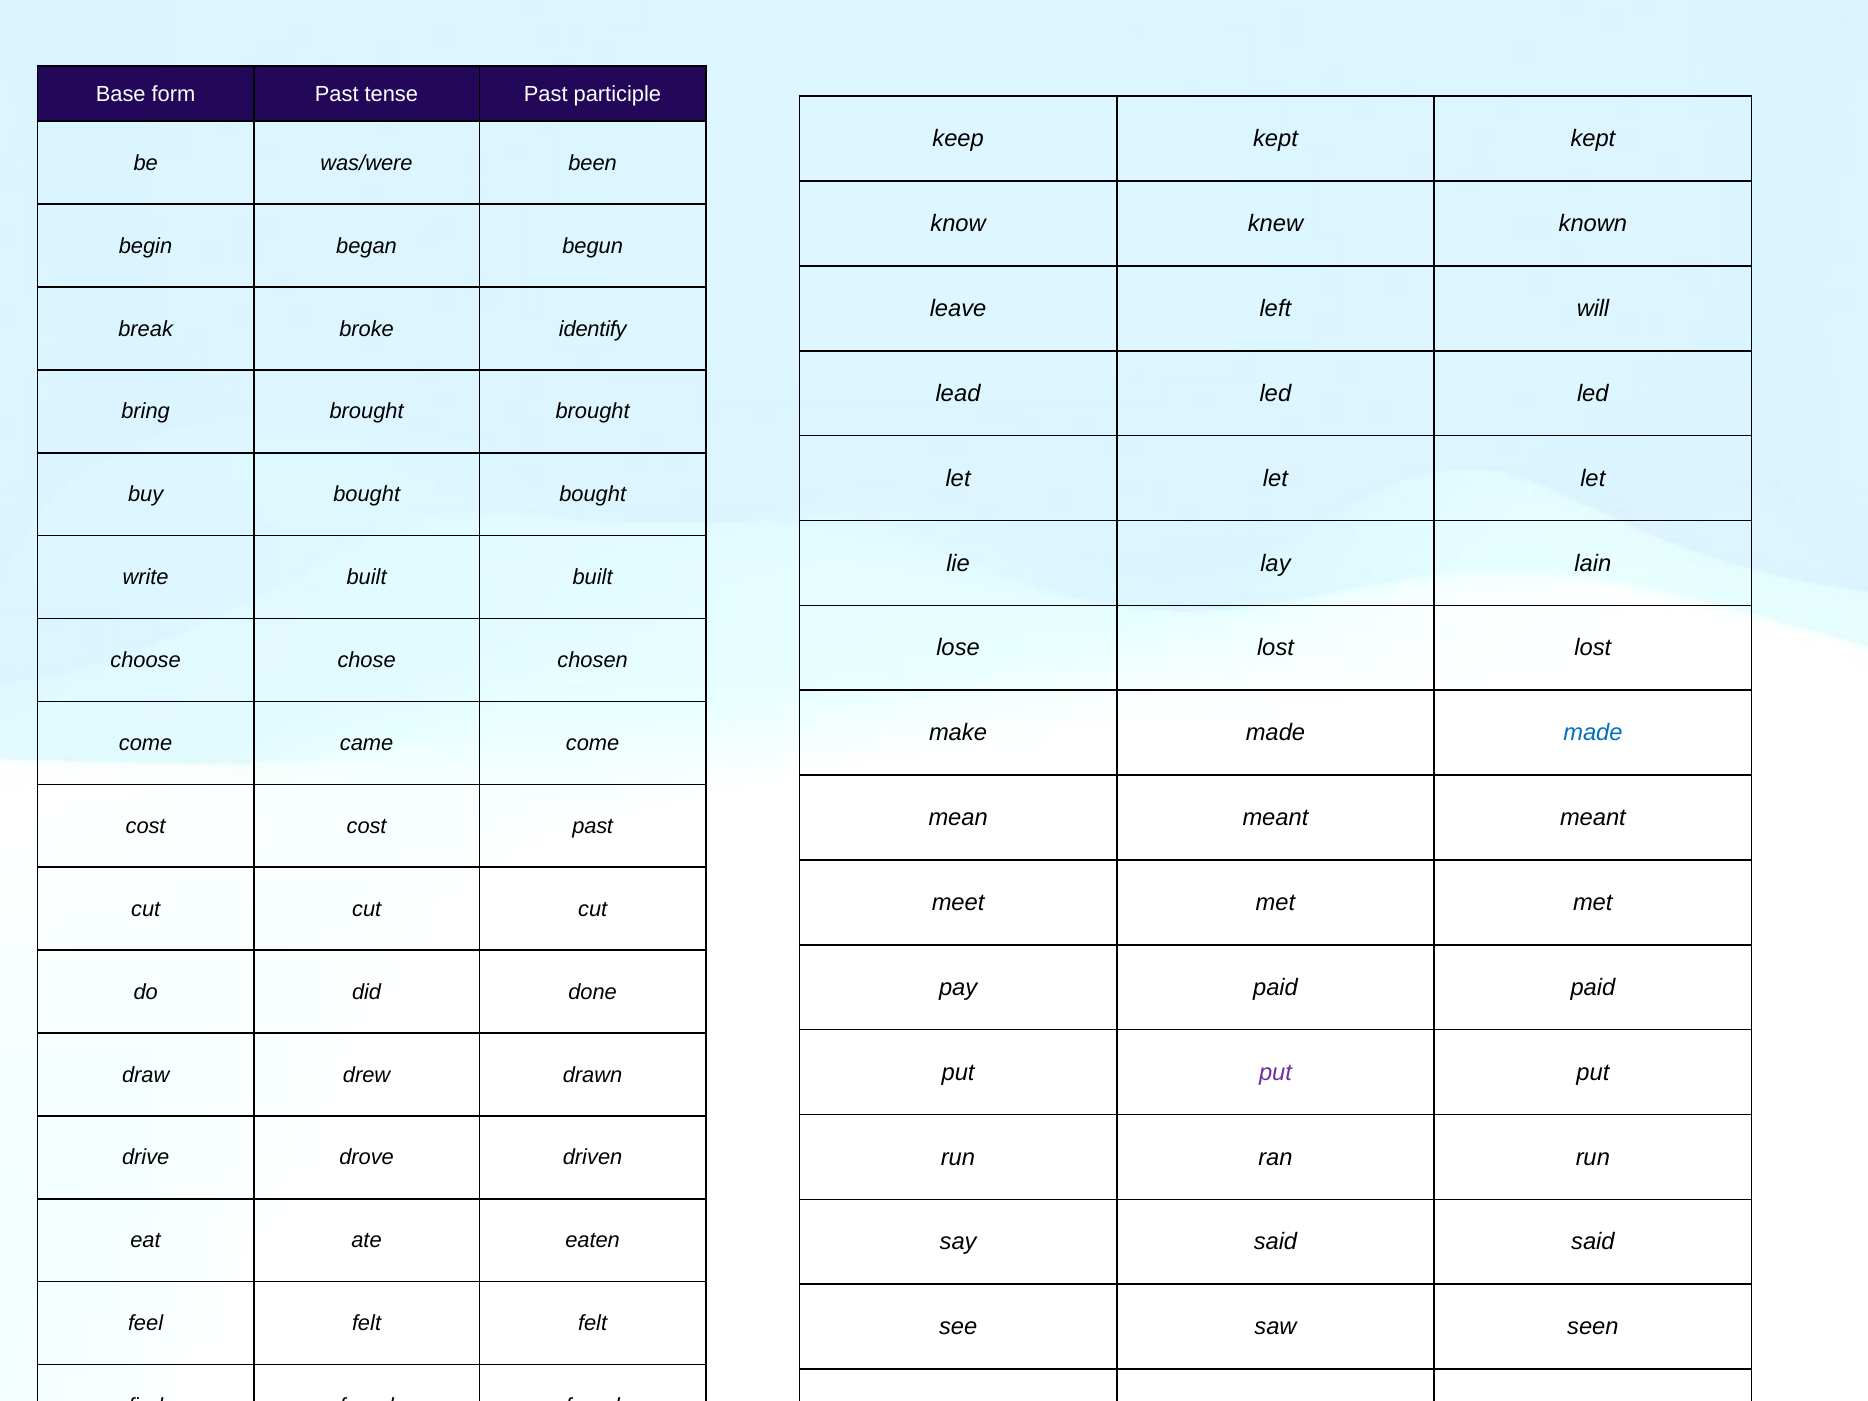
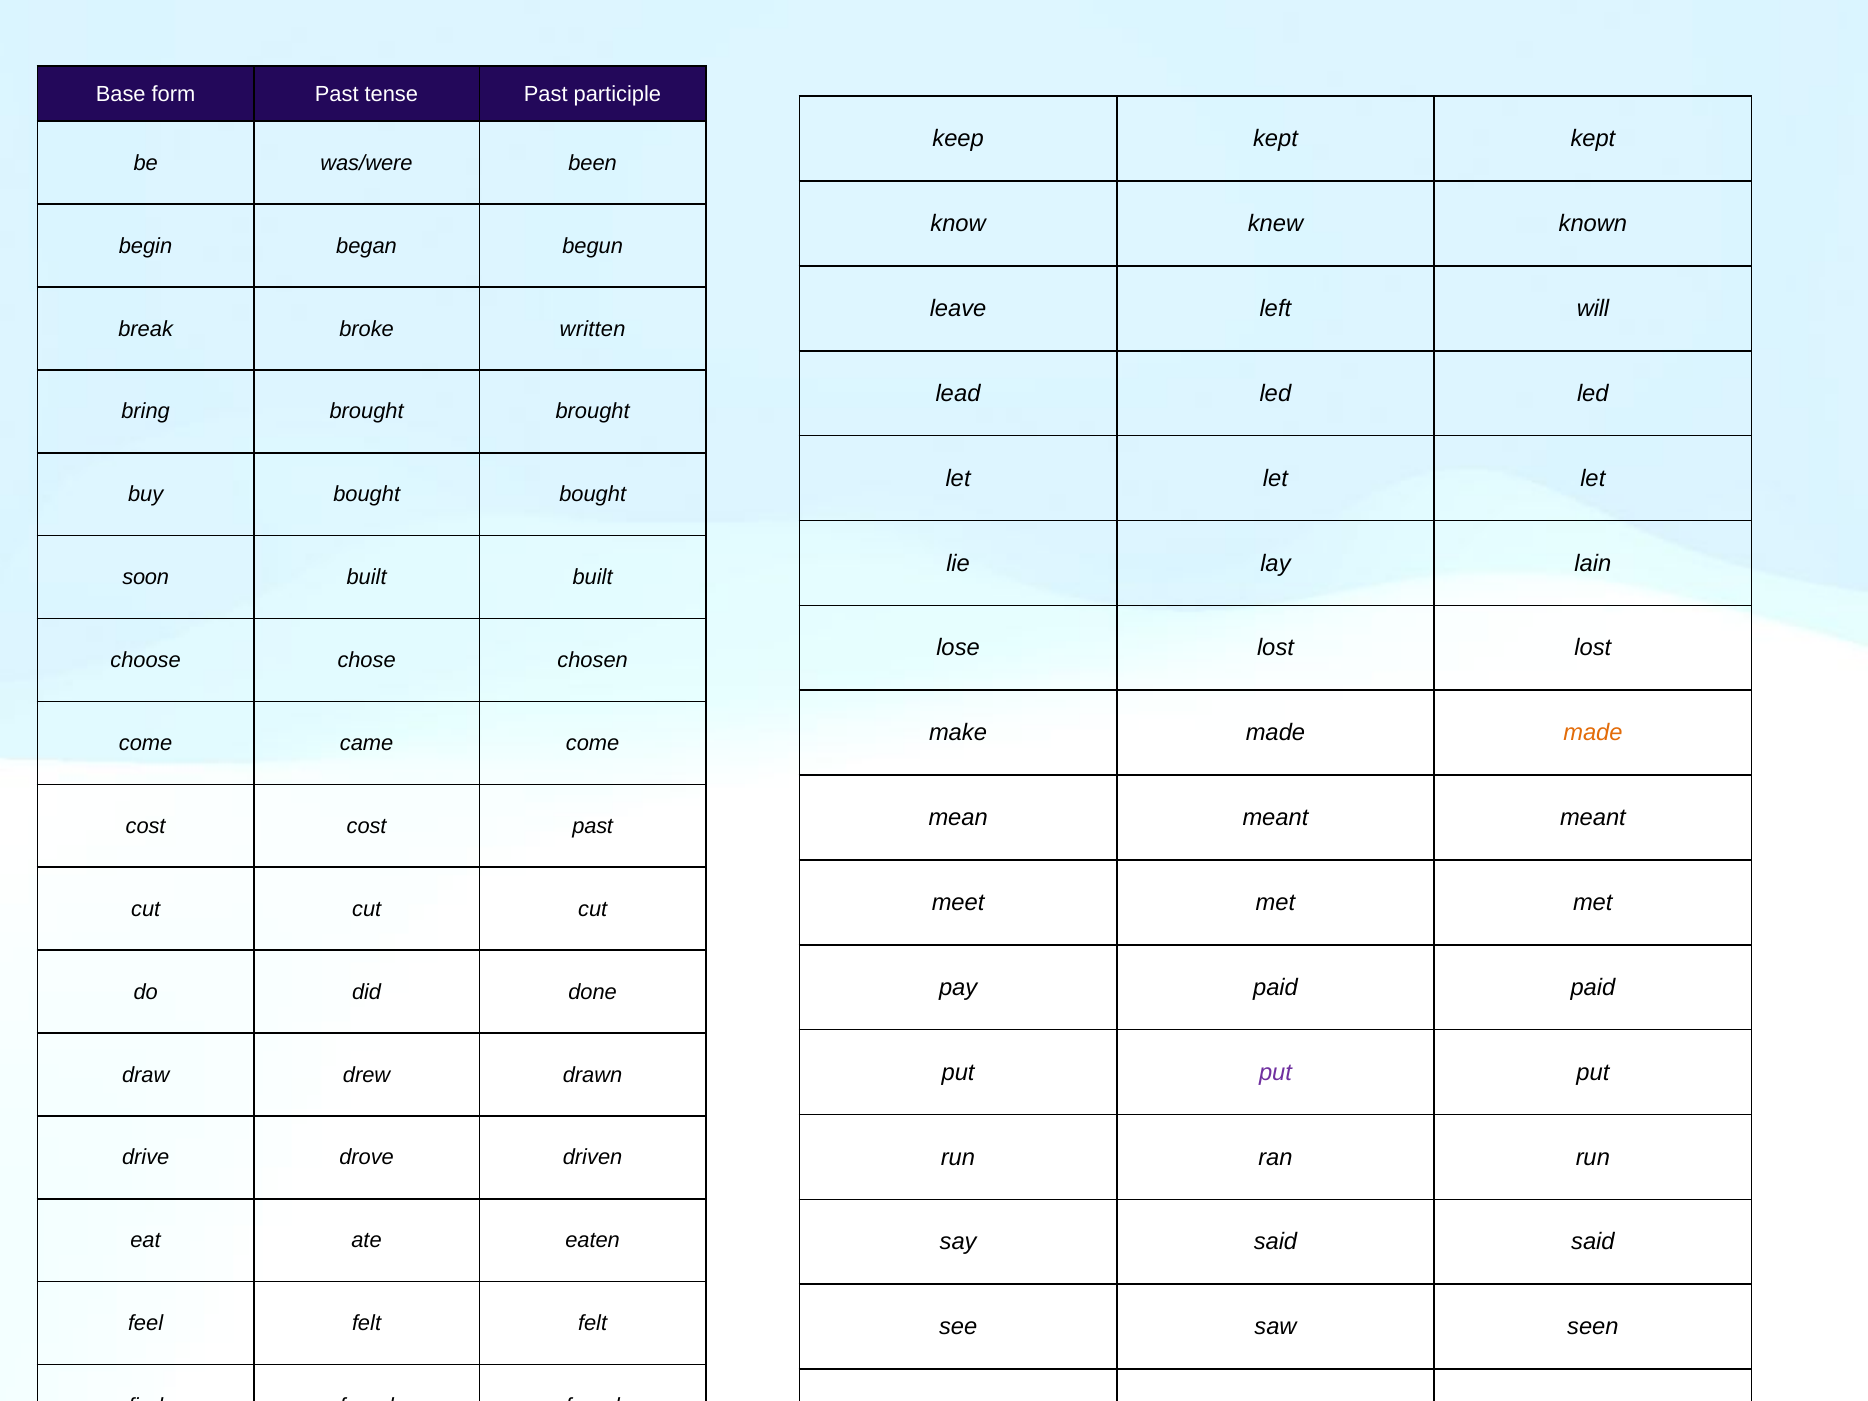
identify: identify -> written (593, 329)
write: write -> soon (146, 577)
made colour: blue -> orange (1593, 733)
